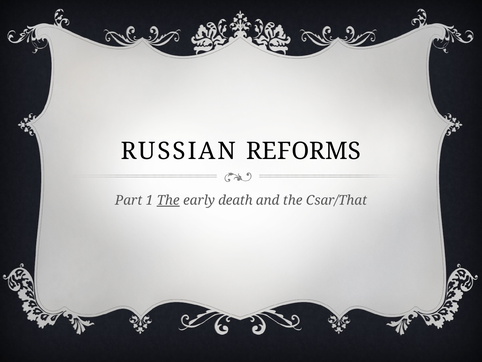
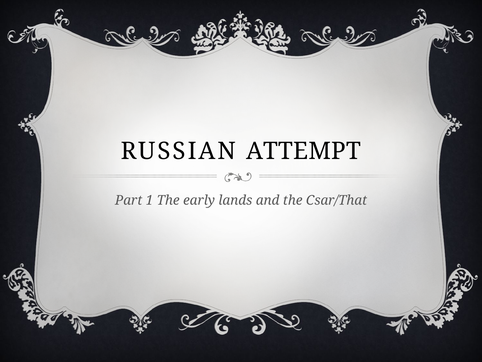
REFORMS: REFORMS -> ATTEMPT (303, 151)
The underline: present -> none (168, 200)
death: death -> lands (235, 200)
